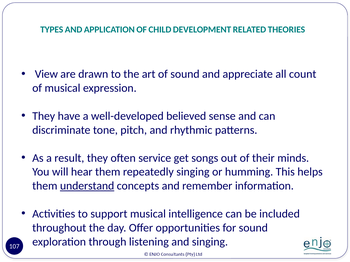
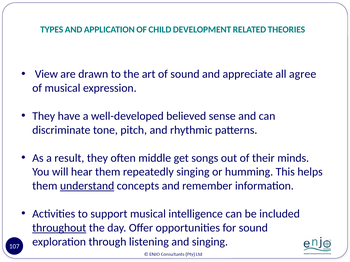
count: count -> agree (303, 74)
service: service -> middle (155, 158)
throughout underline: none -> present (59, 228)
